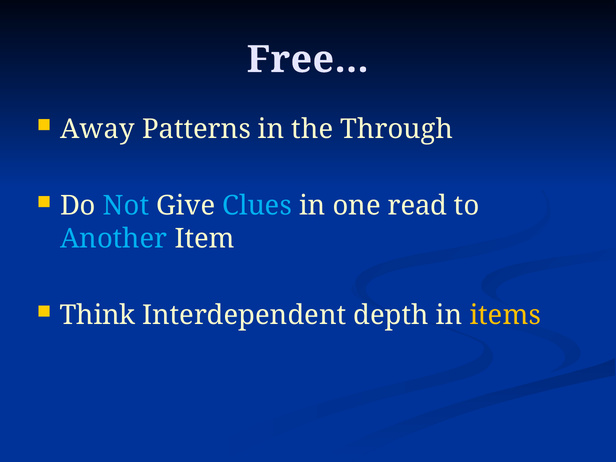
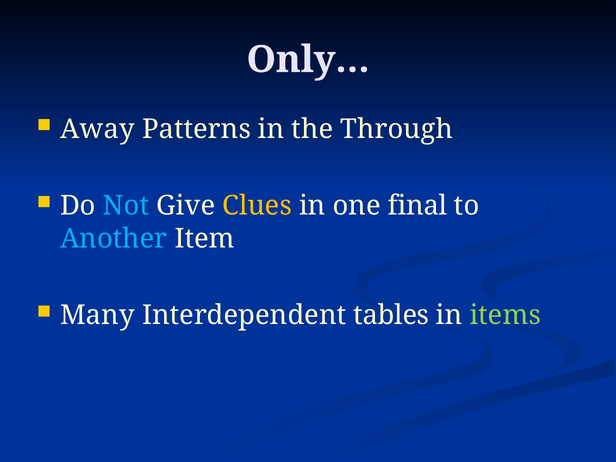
Free…: Free… -> Only… (308, 60)
Clues colour: light blue -> yellow (257, 206)
read: read -> final (417, 206)
Think: Think -> Many (97, 315)
depth: depth -> tables (391, 315)
items colour: yellow -> light green (505, 315)
